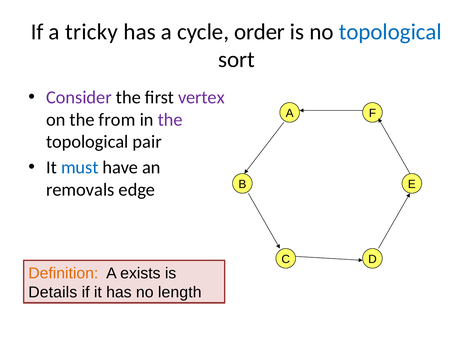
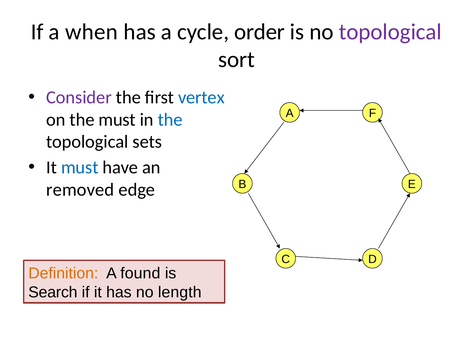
tricky: tricky -> when (92, 32)
topological colour: blue -> purple (390, 32)
vertex colour: purple -> blue (201, 97)
the from: from -> must (117, 120)
the colour: purple -> blue (170, 120)
pair: pair -> sets (147, 142)
removals: removals -> removed (80, 189)
exists: exists -> found (140, 273)
Details: Details -> Search (53, 292)
